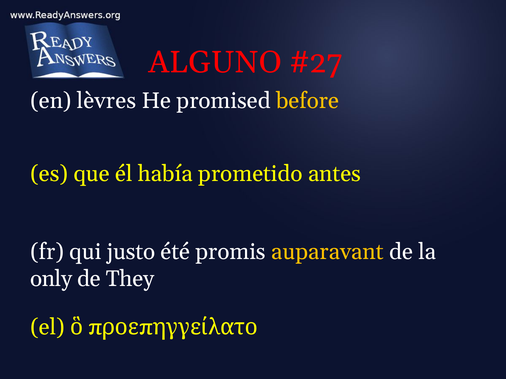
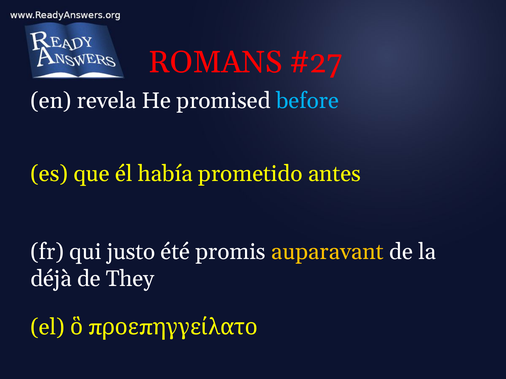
ALGUNO: ALGUNO -> ROMANS (215, 62)
lèvres: lèvres -> revela (107, 101)
before colour: yellow -> light blue (308, 101)
only: only -> déjà (51, 279)
